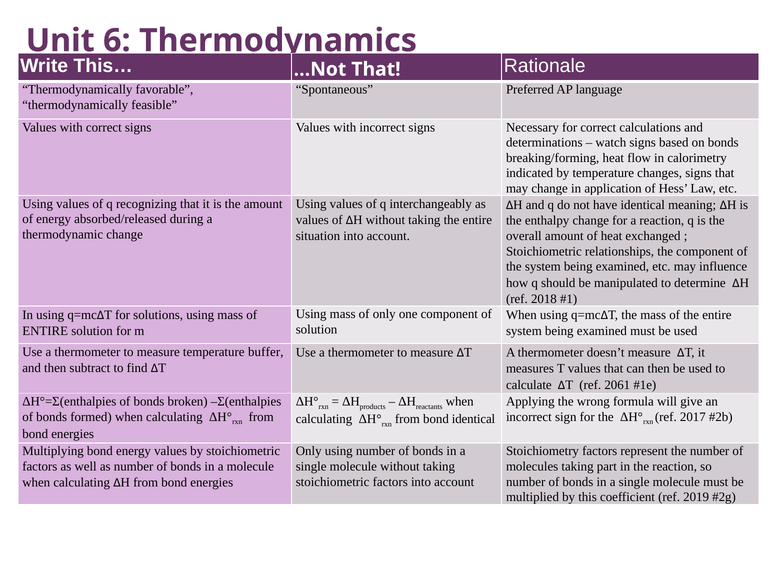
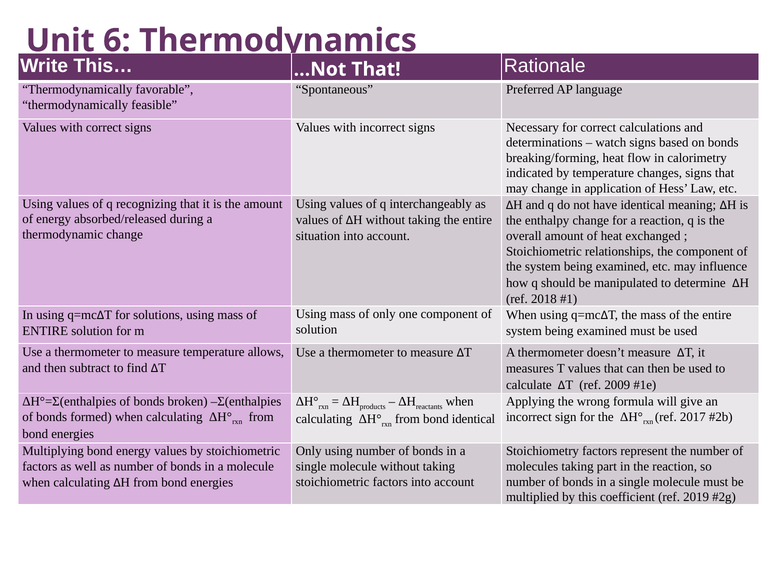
buffer: buffer -> allows (266, 352)
2061: 2061 -> 2009 (617, 385)
